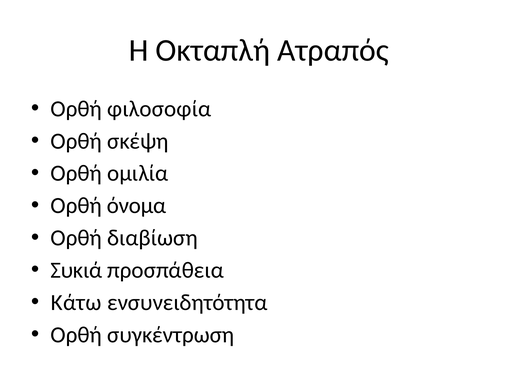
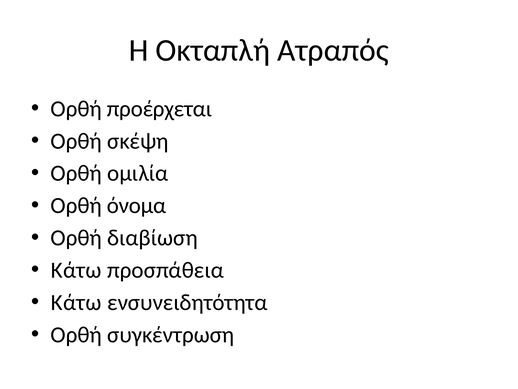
φιλοσοφία: φιλοσοφία -> προέρχεται (159, 109)
Συκιά: Συκιά -> Κάτω (76, 270)
